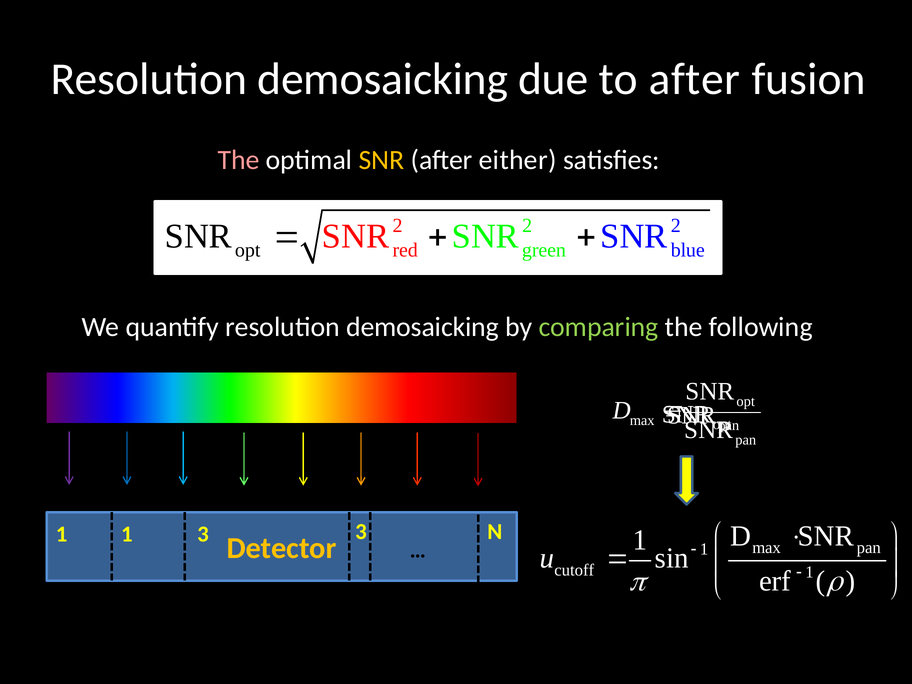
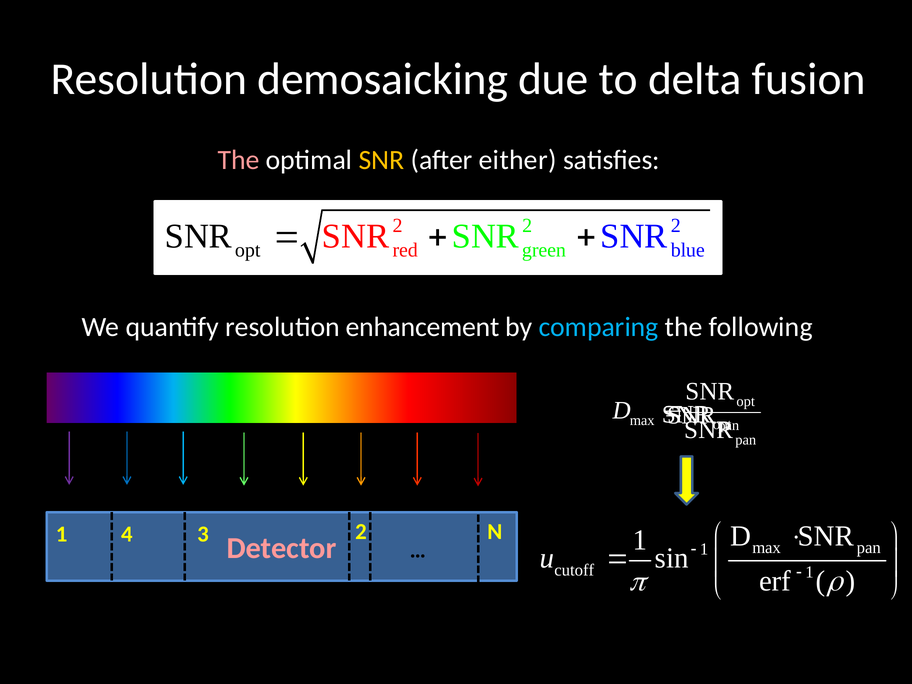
to after: after -> delta (695, 79)
quantify resolution demosaicking: demosaicking -> enhancement (423, 327)
comparing colour: light green -> light blue (599, 327)
1 1: 1 -> 4 (127, 534)
3 3: 3 -> 2 (361, 532)
Detector colour: yellow -> pink (282, 548)
